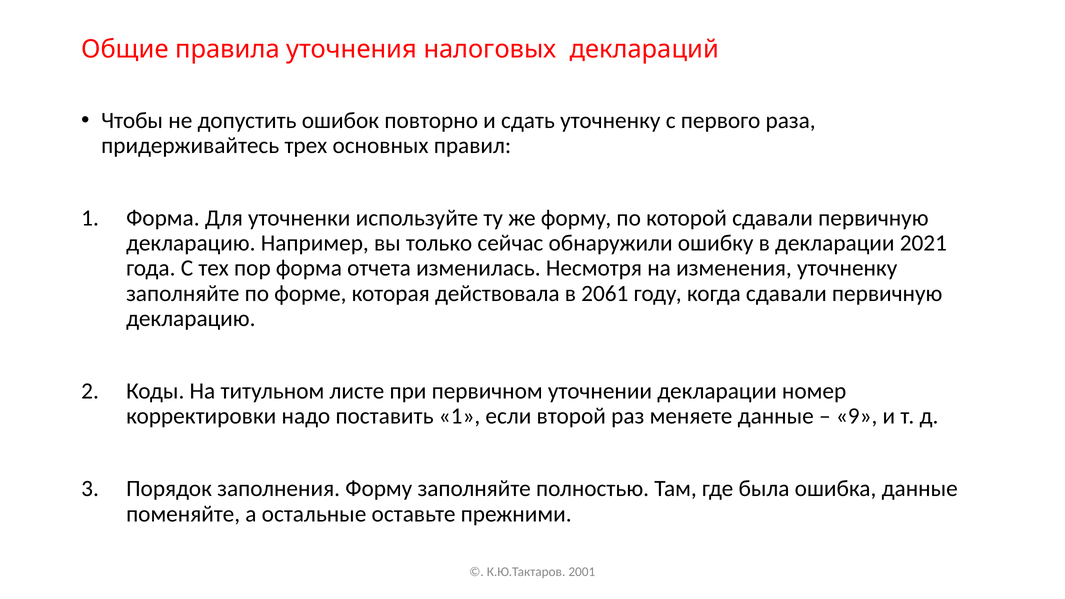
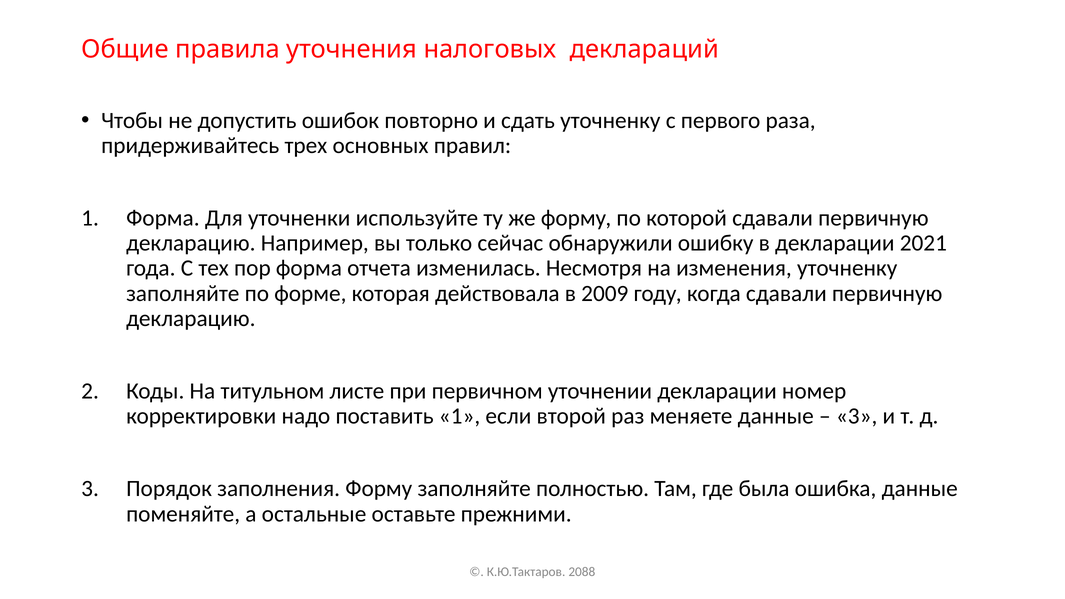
2061: 2061 -> 2009 (605, 293)
9: 9 -> 3 (857, 416)
2001: 2001 -> 2088 (582, 572)
